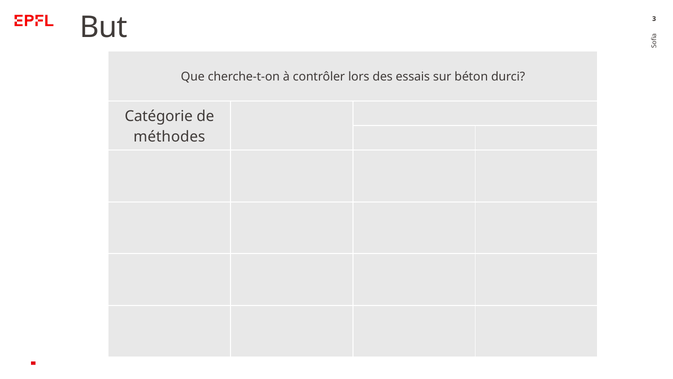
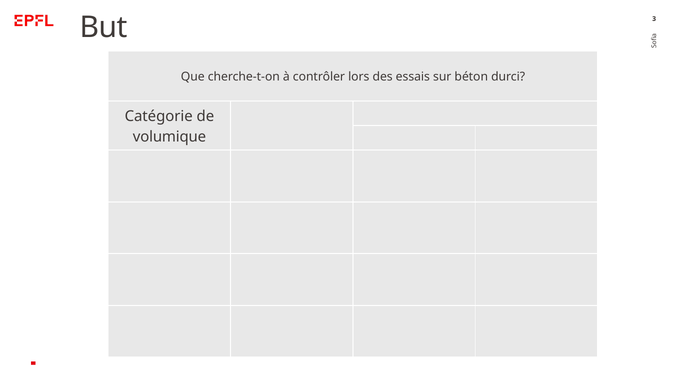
méthodes: méthodes -> volumique (169, 137)
